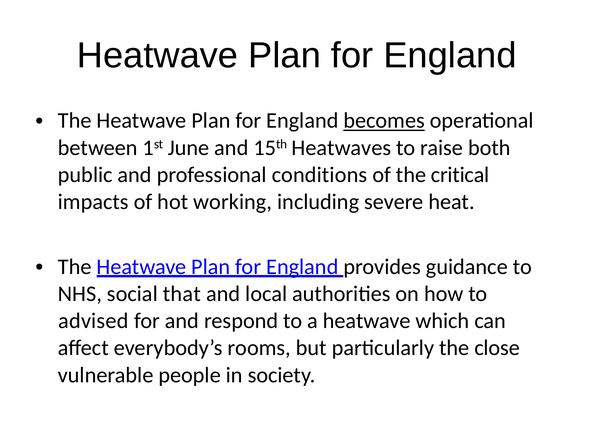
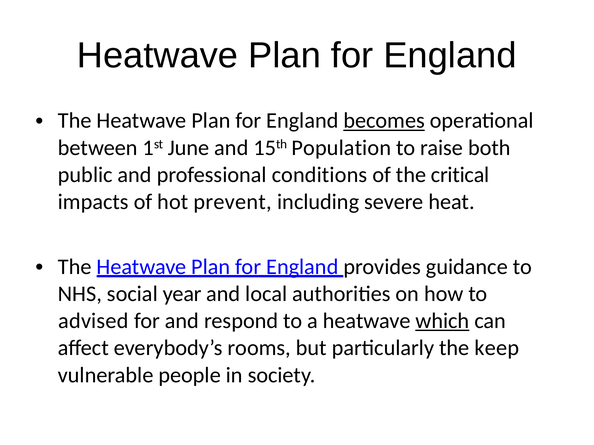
Heatwaves: Heatwaves -> Population (341, 148)
working: working -> prevent (233, 202)
that: that -> year (182, 294)
which underline: none -> present (442, 321)
close: close -> keep (497, 348)
